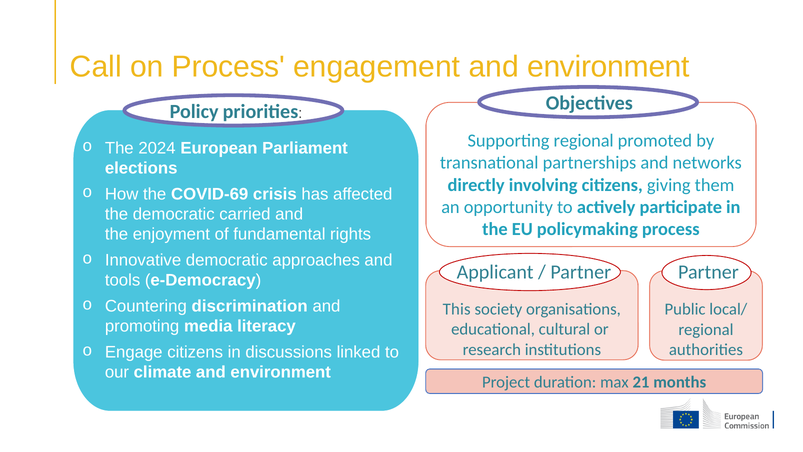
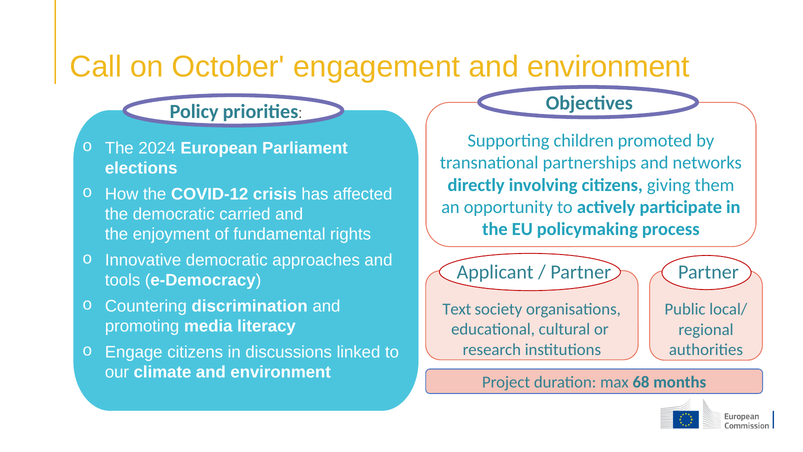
on Process: Process -> October (228, 67)
Supporting regional: regional -> children (584, 141)
COVID-69: COVID-69 -> COVID-12 (210, 194)
This: This -> Text (457, 309)
21: 21 -> 68 (641, 382)
